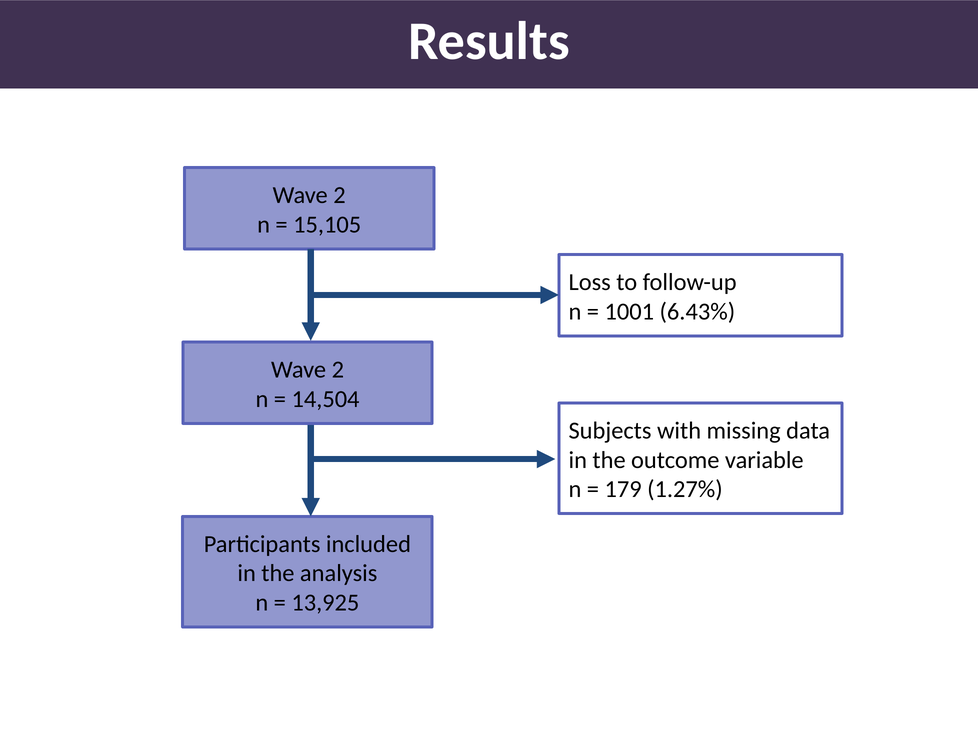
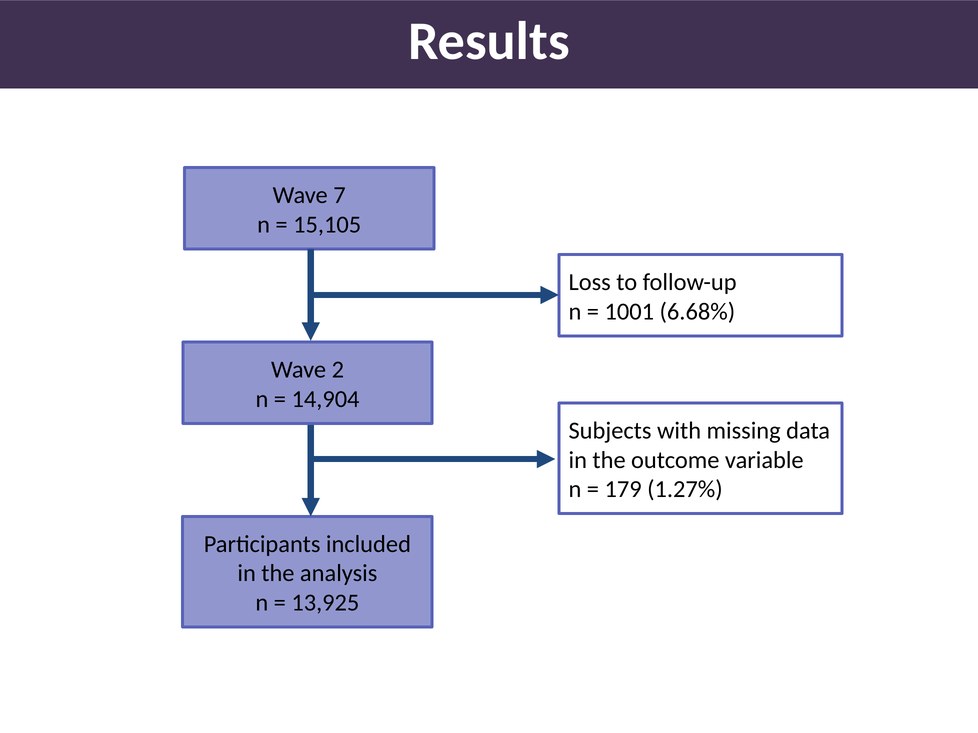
2: 2 -> 7 (340, 196)
6.43%: 6.43% -> 6.68% (697, 312)
14,504: 14,504 -> 14,904 (326, 399)
